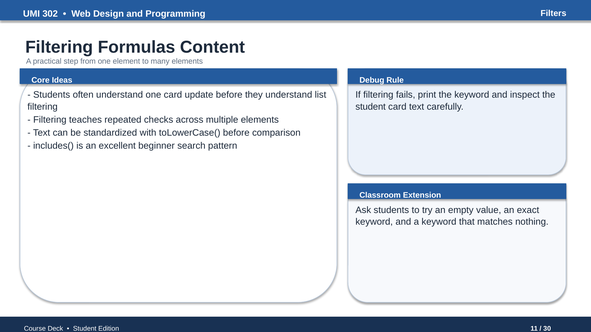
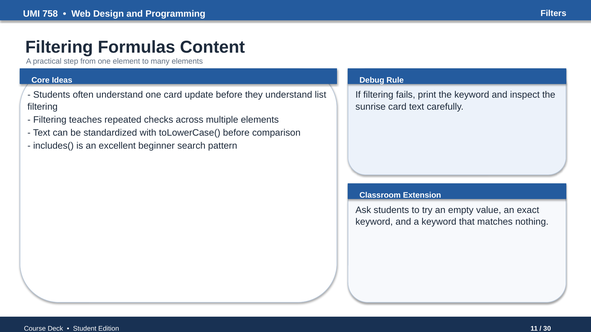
302: 302 -> 758 (50, 14)
student: student -> sunrise (371, 107)
